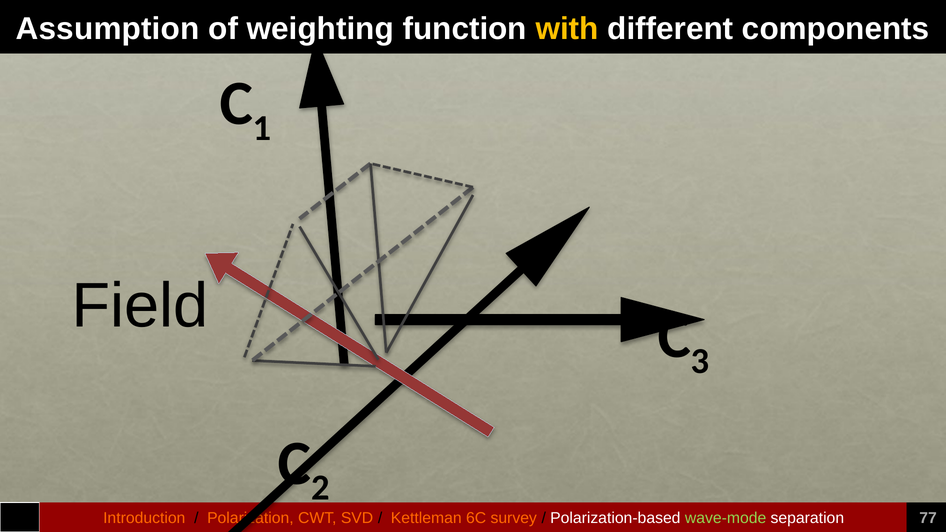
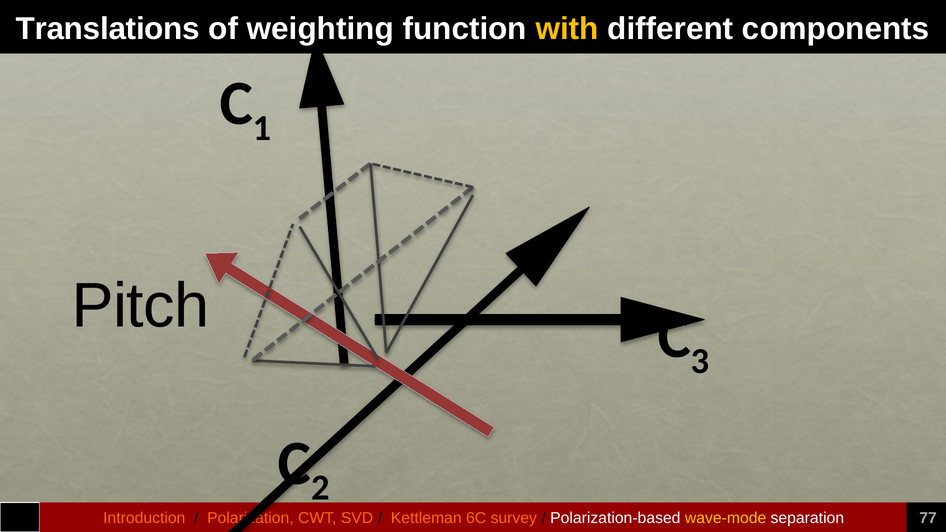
Assumption: Assumption -> Translations (108, 29)
Field: Field -> Pitch (140, 306)
wave-mode colour: light green -> yellow (726, 518)
